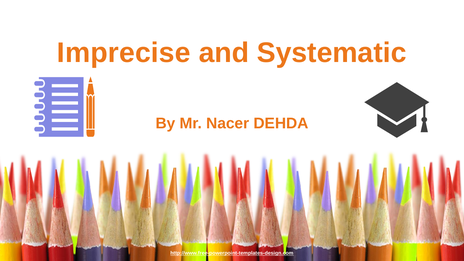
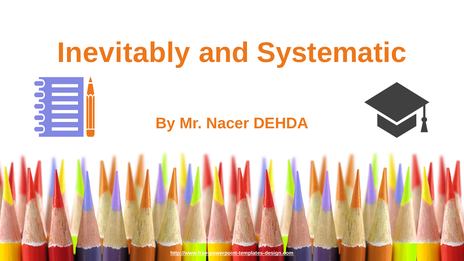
Imprecise: Imprecise -> Inevitably (124, 53)
